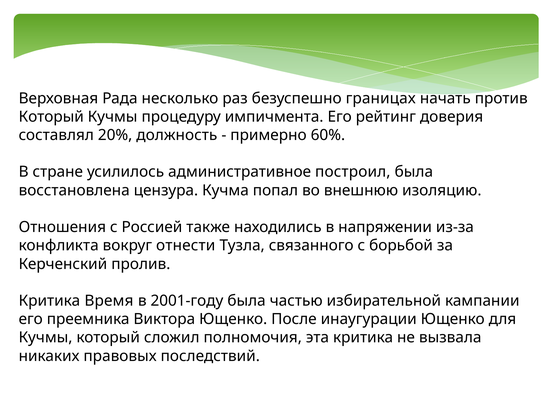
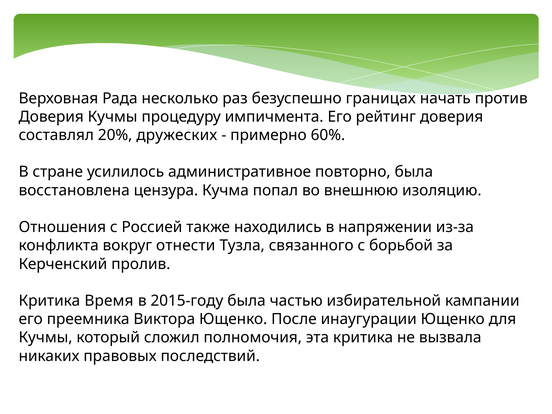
Который: Который -> Доверия (51, 117)
должность: должность -> дружеских (177, 135)
построил: построил -> повторно (353, 172)
2001-году: 2001-году -> 2015-году (187, 301)
